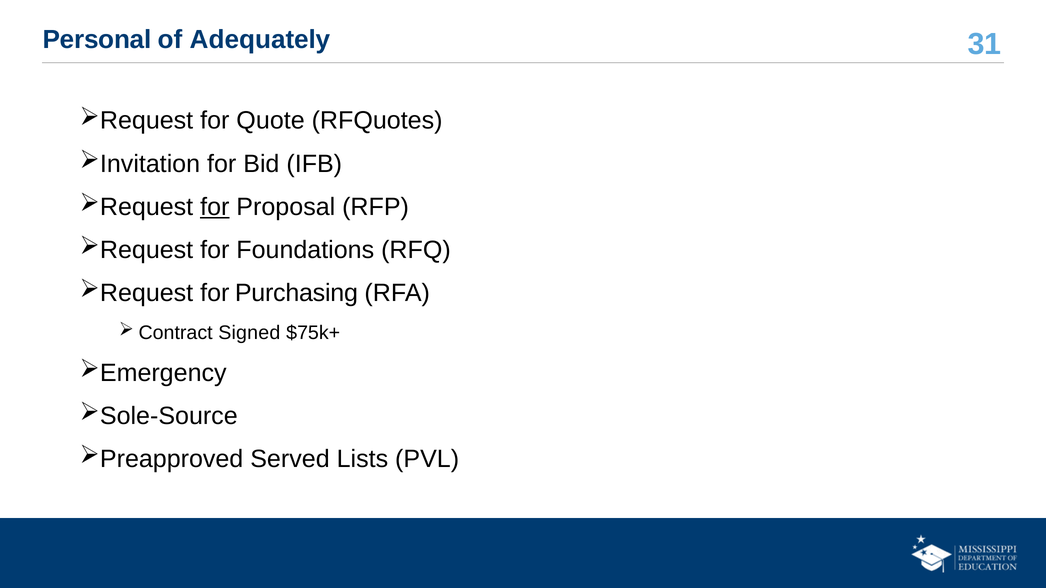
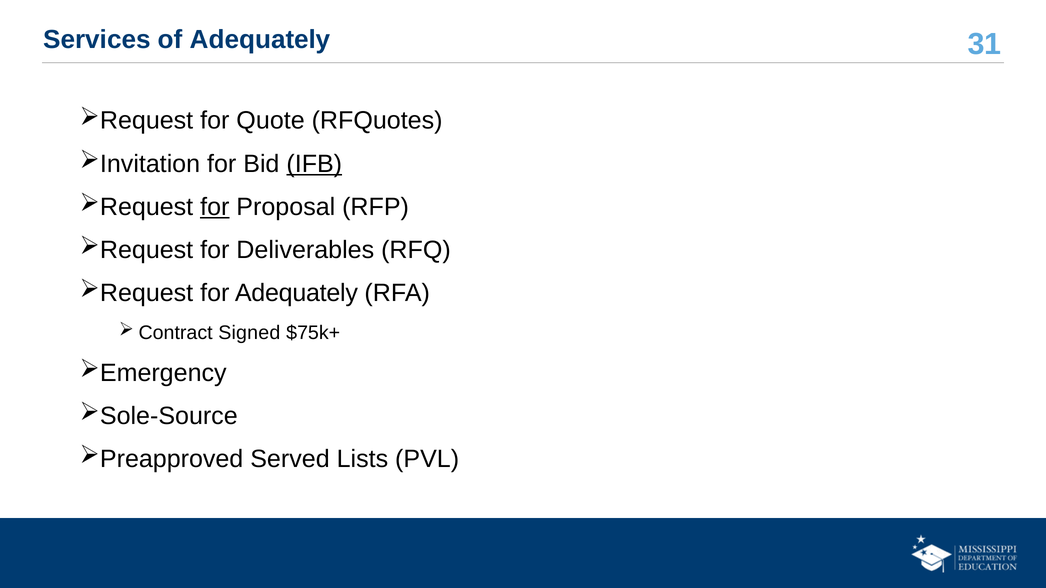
Personal: Personal -> Services (97, 40)
IFB underline: none -> present (314, 164)
Foundations: Foundations -> Deliverables (305, 250)
for Purchasing: Purchasing -> Adequately (296, 293)
